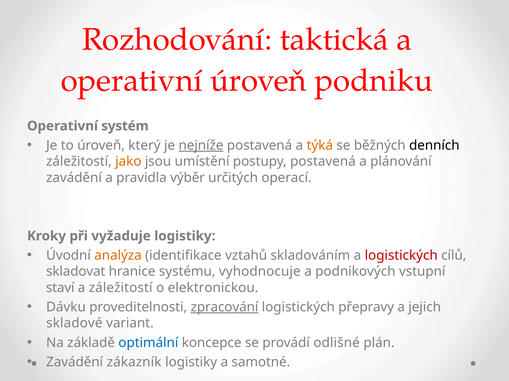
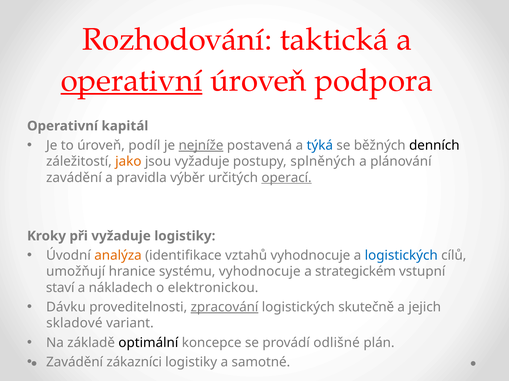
operativní underline: none -> present (132, 81)
podniku: podniku -> podpora (374, 81)
systém: systém -> kapitál (125, 126)
který: který -> podíl (144, 146)
týká colour: orange -> blue (320, 146)
jsou umístění: umístění -> vyžaduje (202, 162)
postupy postavená: postavená -> splněných (323, 162)
operací underline: none -> present (287, 178)
vztahů skladováním: skladováním -> vyhodnocuje (310, 256)
logistických colour: red -> blue (401, 256)
skladovat: skladovat -> umožňují (76, 272)
podnikových: podnikových -> strategickém (355, 272)
a záležitostí: záležitostí -> nákladech (121, 288)
přepravy: přepravy -> skutečně (366, 308)
optimální colour: blue -> black (148, 343)
zákazník: zákazník -> zákazníci (134, 363)
